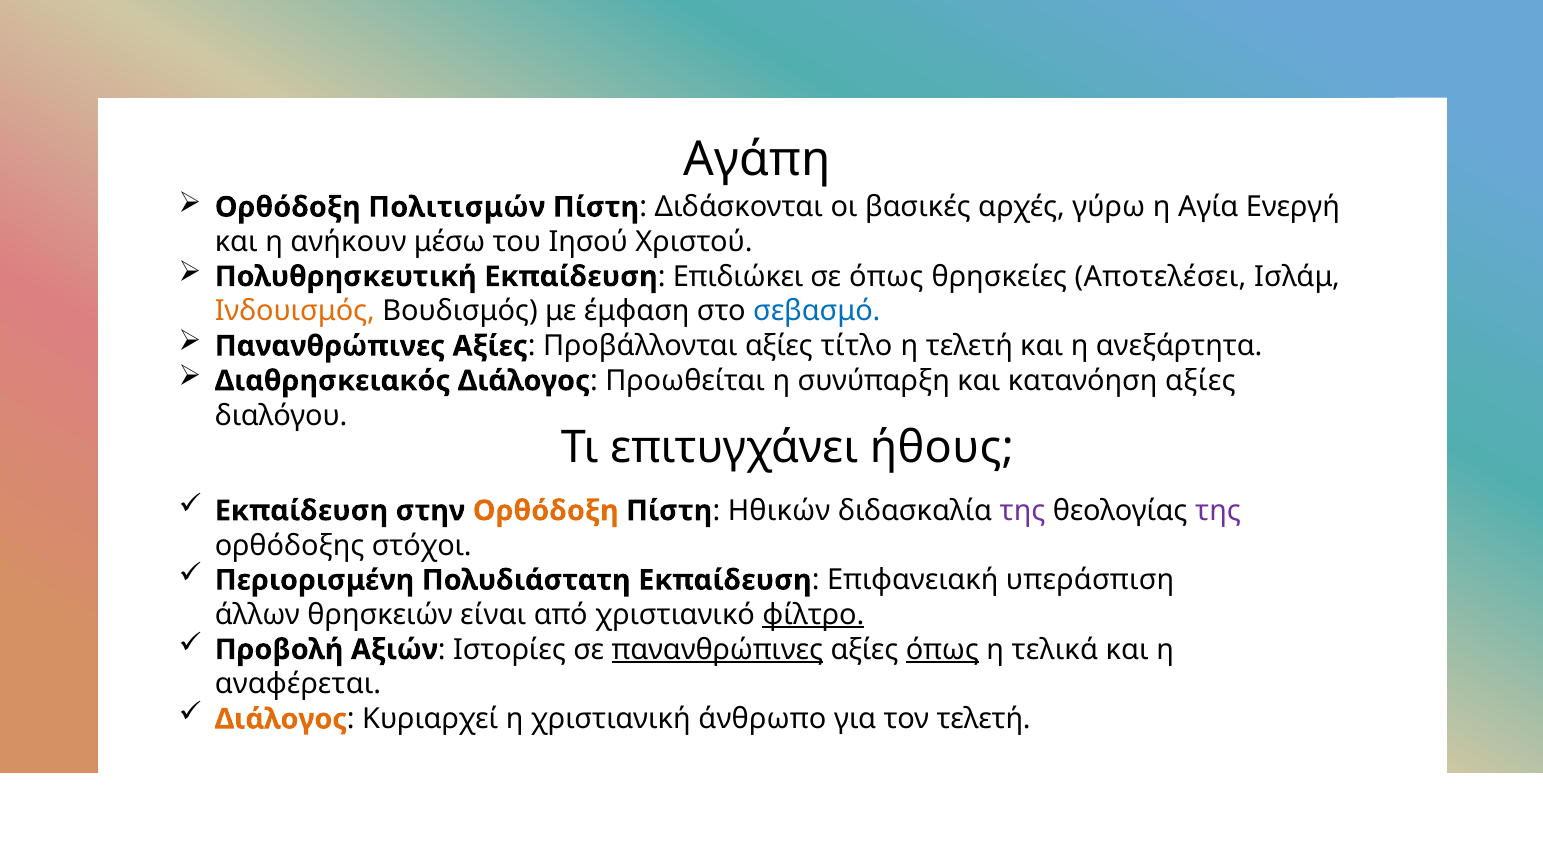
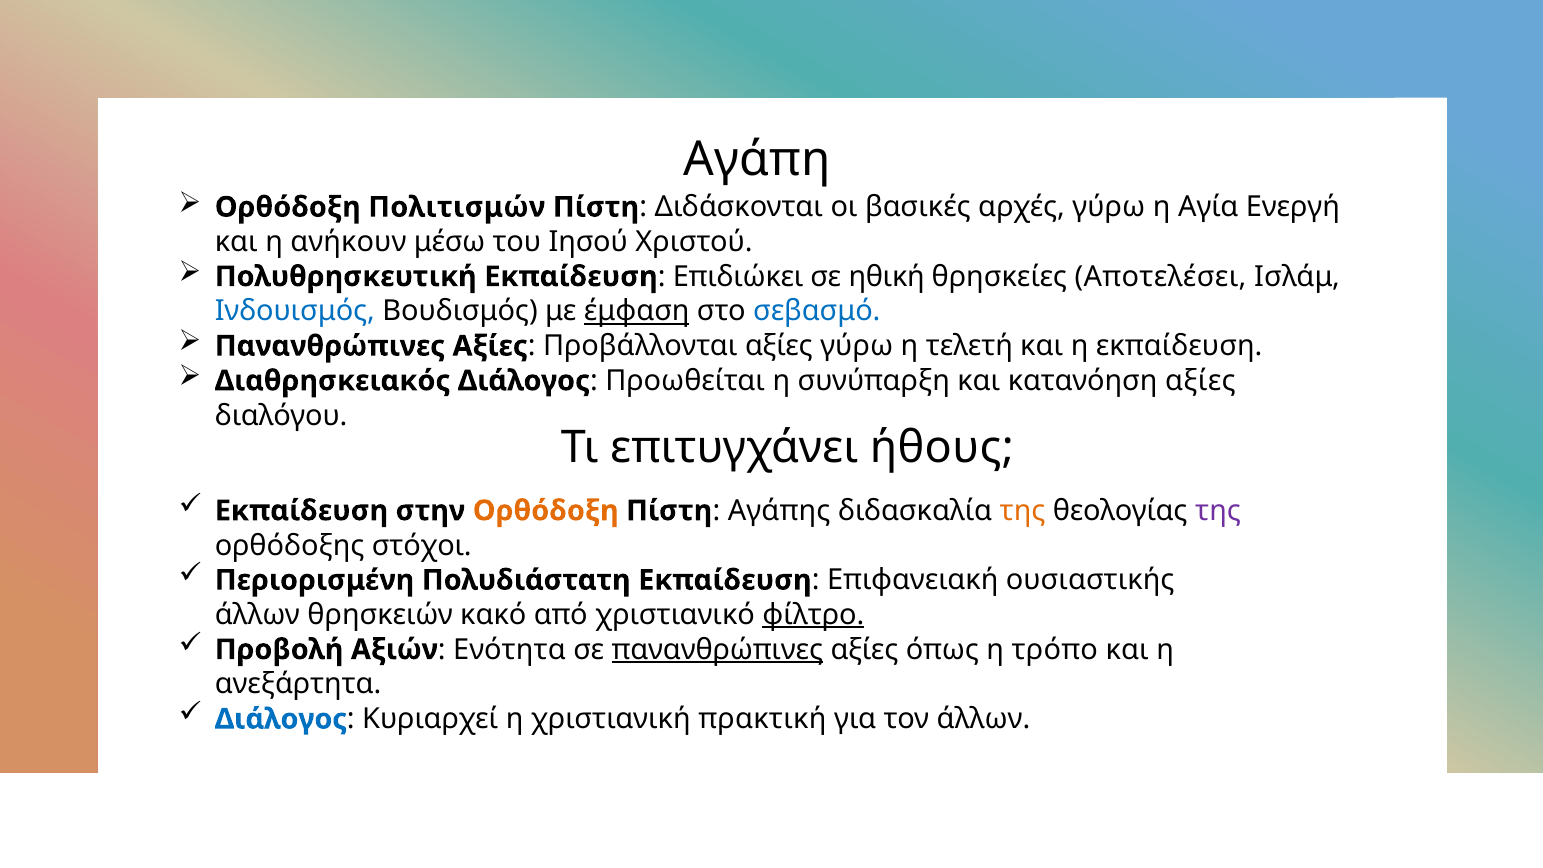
σε όπως: όπως -> ηθική (887, 277)
Ινδουισμός colour: orange -> blue (295, 311)
έμφαση underline: none -> present (637, 311)
αξίες τίτλο: τίτλο -> γύρω (857, 346)
η ανεξάρτητα: ανεξάρτητα -> εκπαίδευση (1179, 346)
Ηθικών: Ηθικών -> Αγάπης (779, 511)
της colour: purple -> orange (1023, 511)
υπεράσπιση: υπεράσπιση -> ουσιαστικής (1090, 580)
είναι: είναι -> κακό (493, 615)
Ιστορίες: Ιστορίες -> Ενότητα (509, 650)
όπως underline: present -> none (942, 650)
τελικά: τελικά -> τρόπο (1055, 650)
αναφέρεται: αναφέρεται -> ανεξάρτητα (298, 684)
Διάλογος colour: orange -> blue (281, 719)
άνθρωπο: άνθρωπο -> πρακτική (762, 719)
τον τελετή: τελετή -> άλλων (983, 719)
